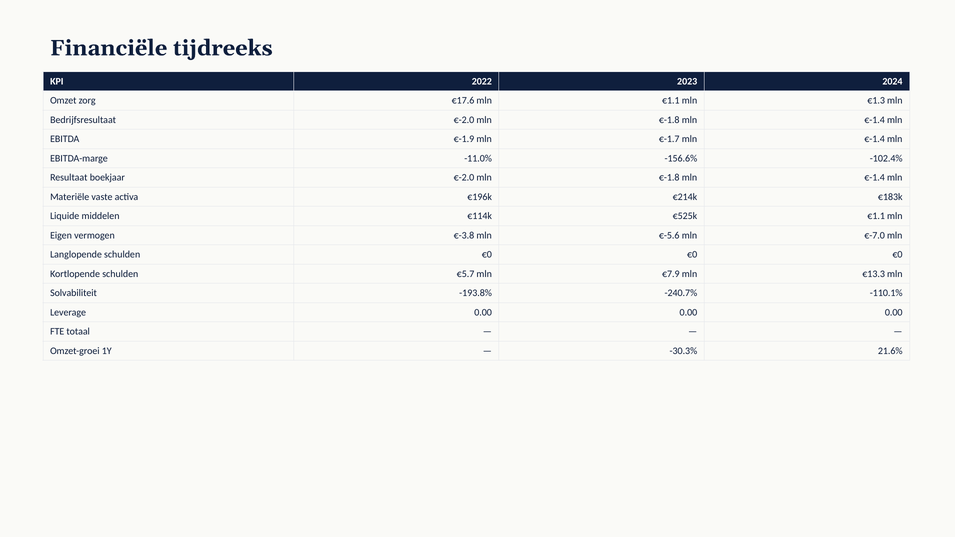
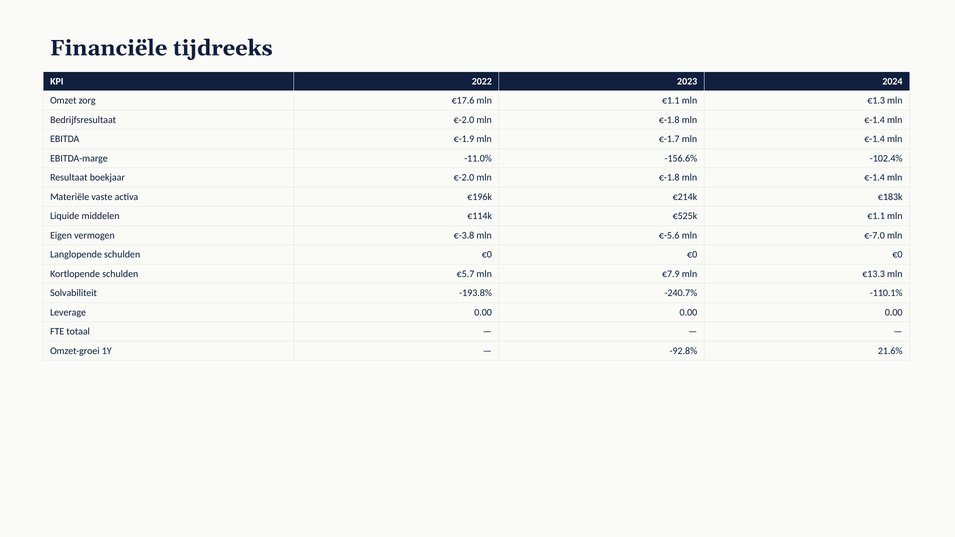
-30.3%: -30.3% -> -92.8% (683, 351)
